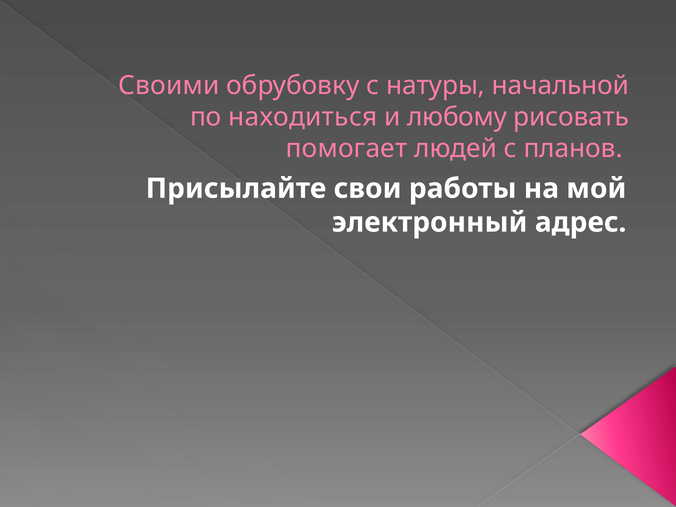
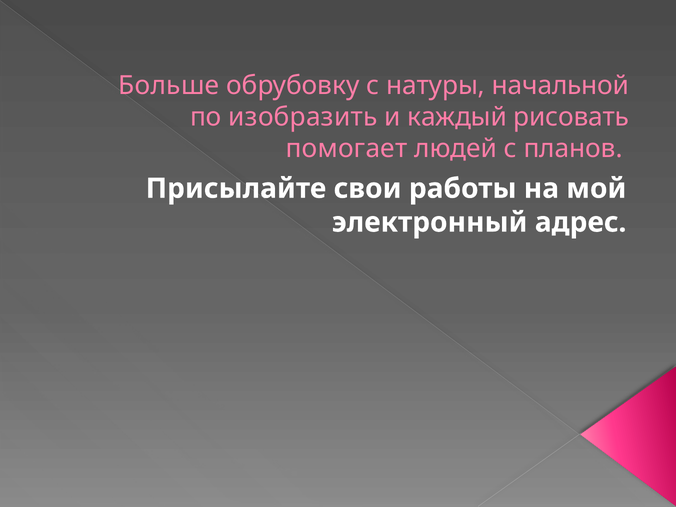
Своими: Своими -> Больше (169, 86)
находиться: находиться -> изобразить (303, 117)
любому: любому -> каждый (457, 117)
